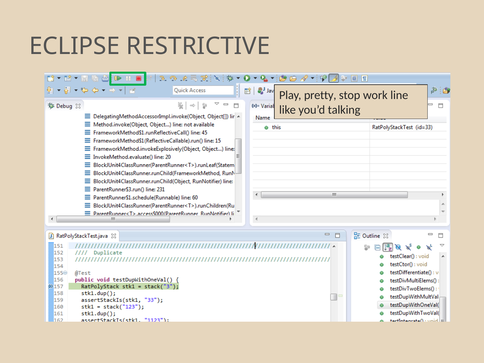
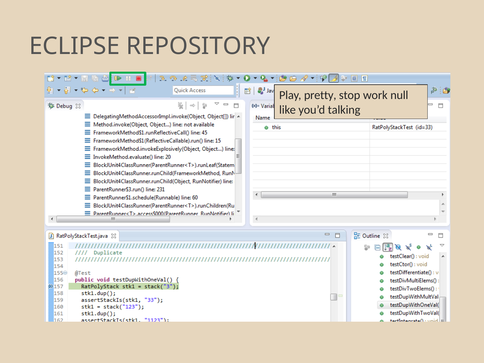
RESTRICTIVE: RESTRICTIVE -> REPOSITORY (198, 46)
line: line -> null (399, 95)
